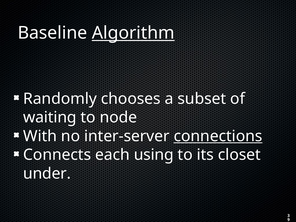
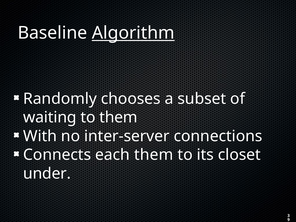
to node: node -> them (118, 117)
connections underline: present -> none (218, 136)
each using: using -> them (154, 155)
